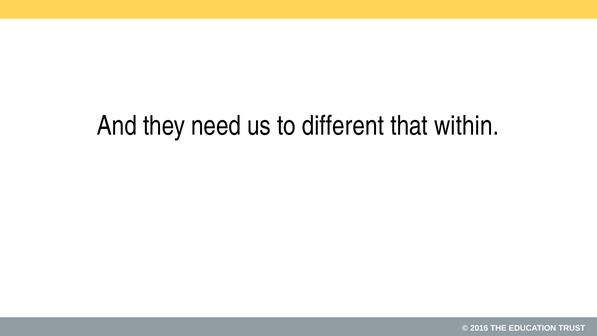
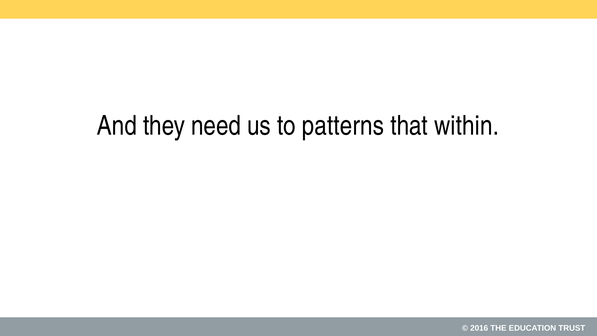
different: different -> patterns (343, 126)
